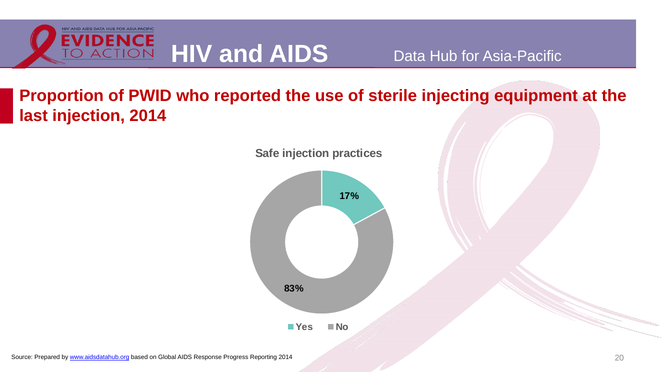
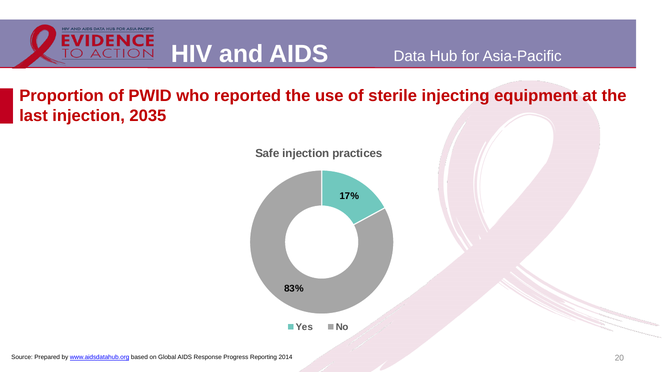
injection 2014: 2014 -> 2035 (148, 116)
